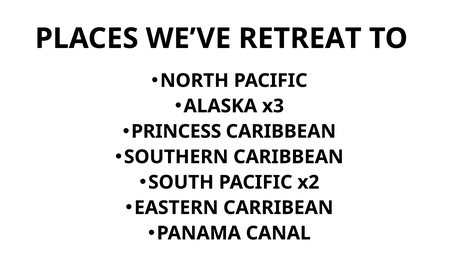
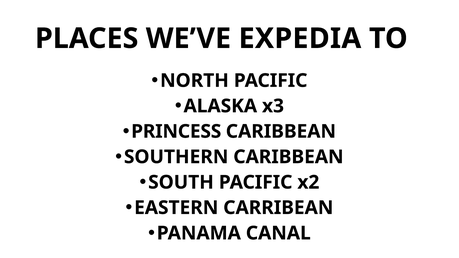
RETREAT: RETREAT -> EXPEDIA (300, 39)
